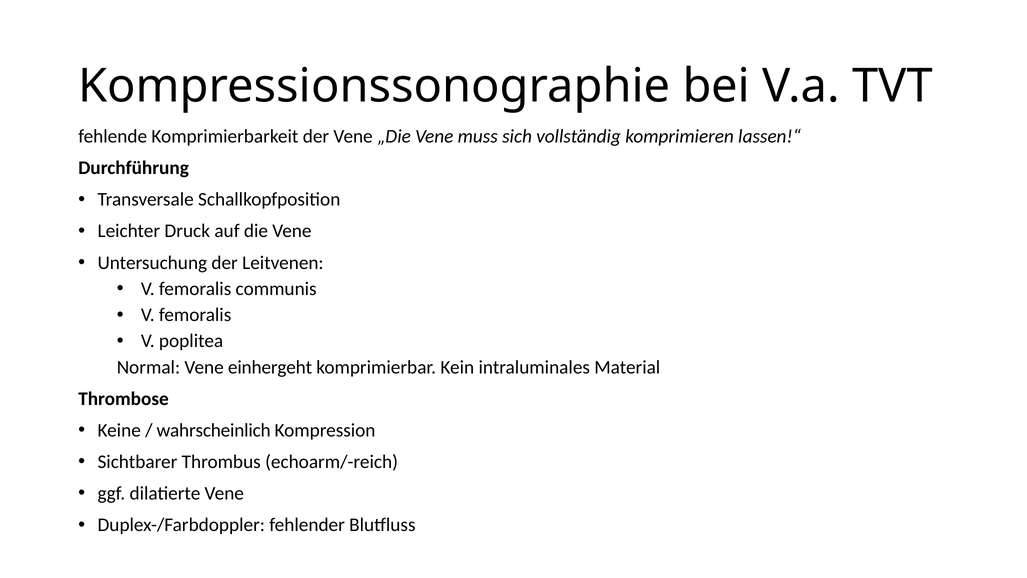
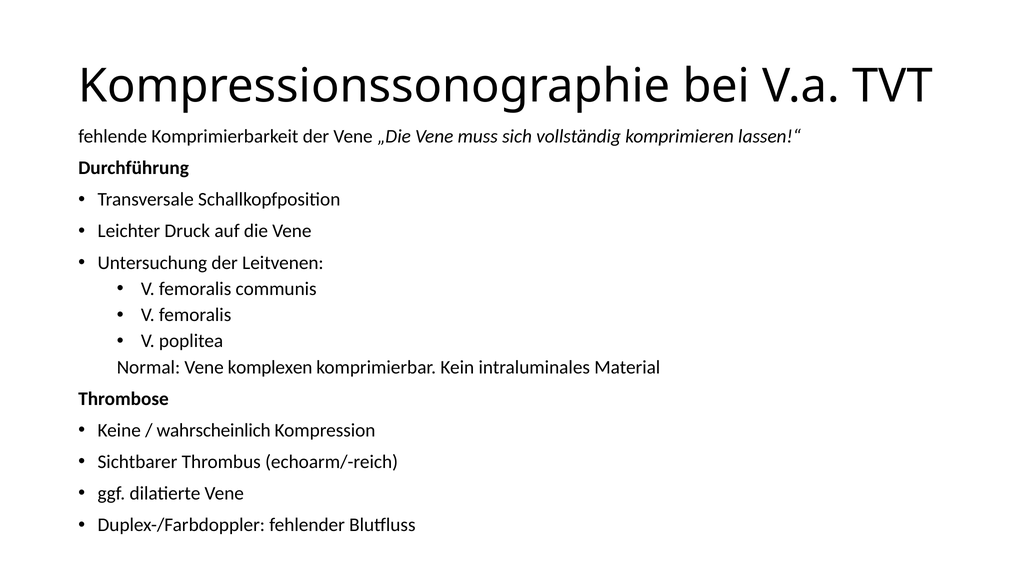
einhergeht: einhergeht -> komplexen (270, 367)
